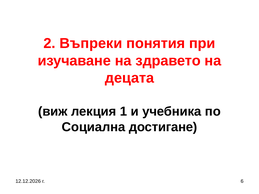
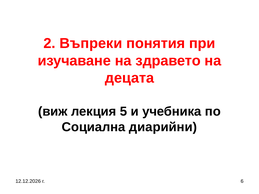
1: 1 -> 5 (123, 112)
достигане: достигане -> диарийни (163, 127)
